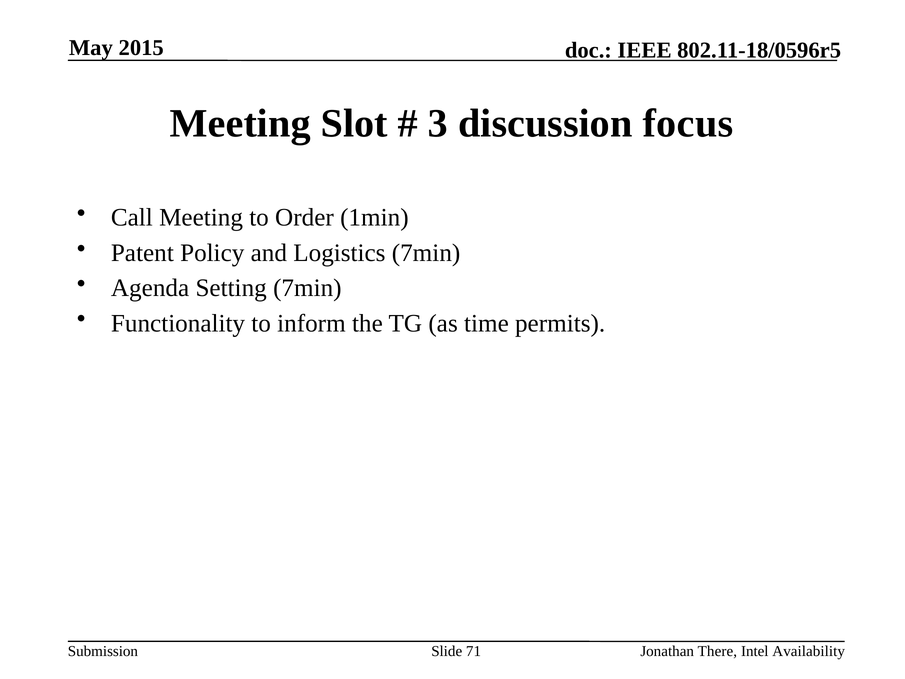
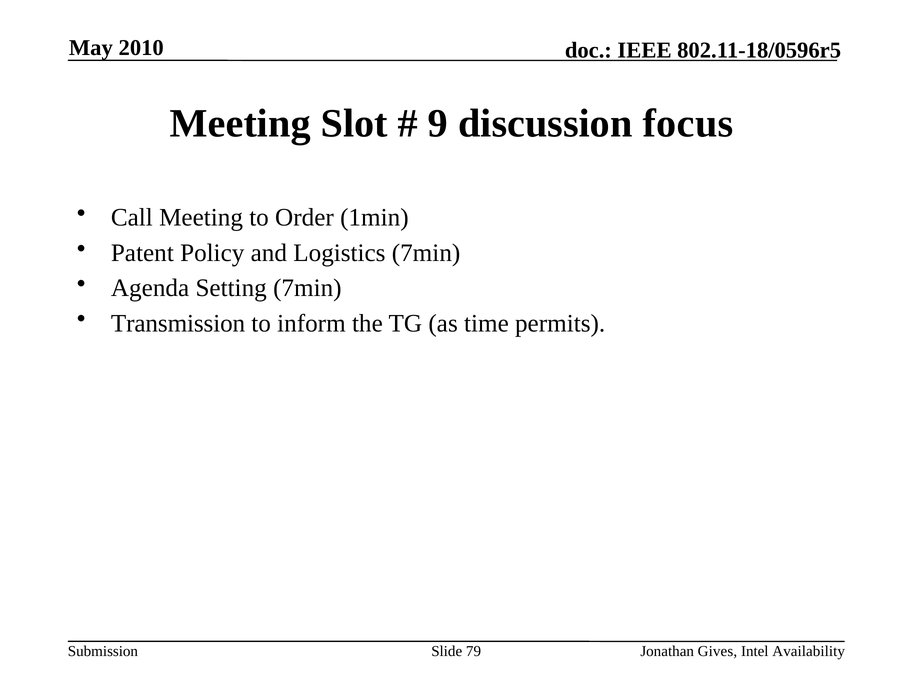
2015: 2015 -> 2010 (141, 48)
3: 3 -> 9 (438, 123)
Functionality: Functionality -> Transmission (178, 323)
71: 71 -> 79 (474, 651)
There: There -> Gives (717, 651)
